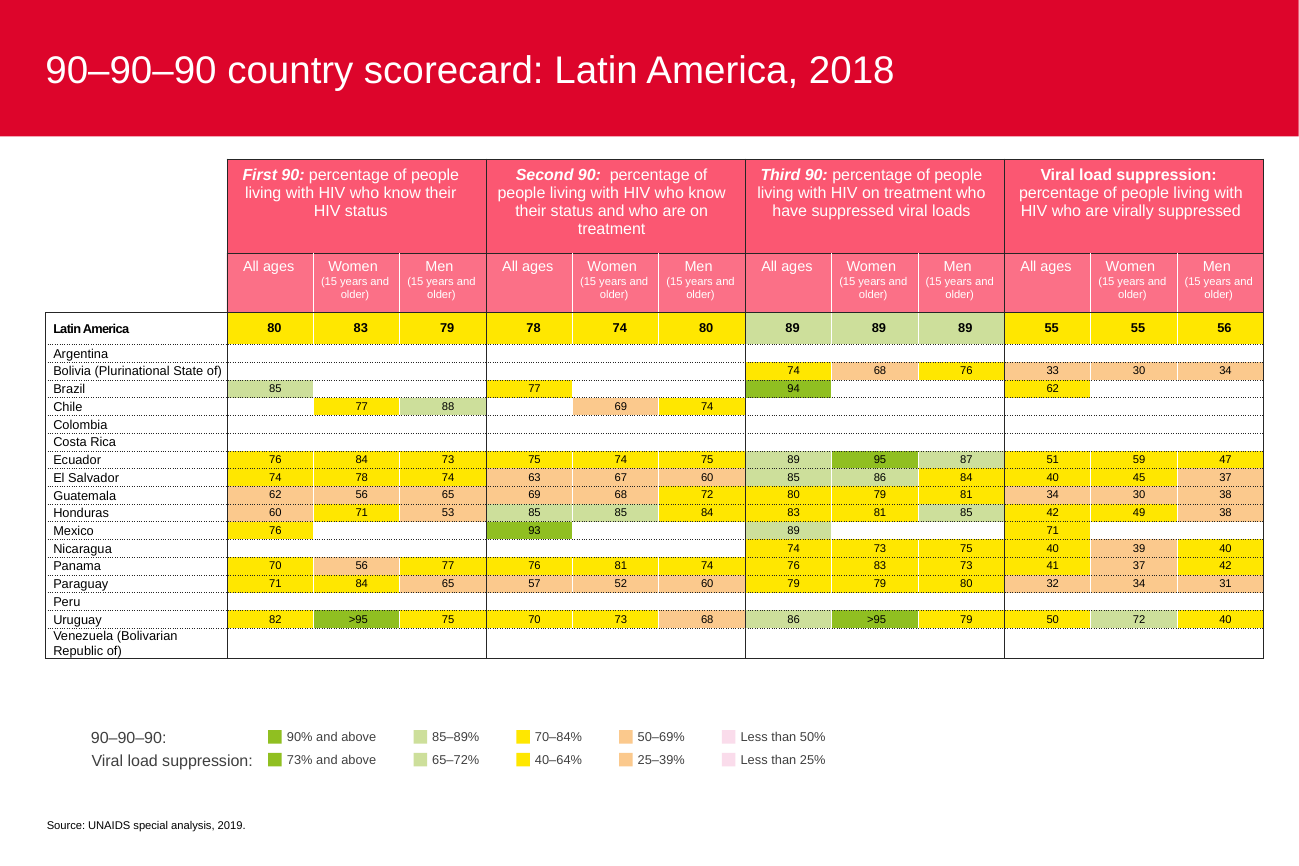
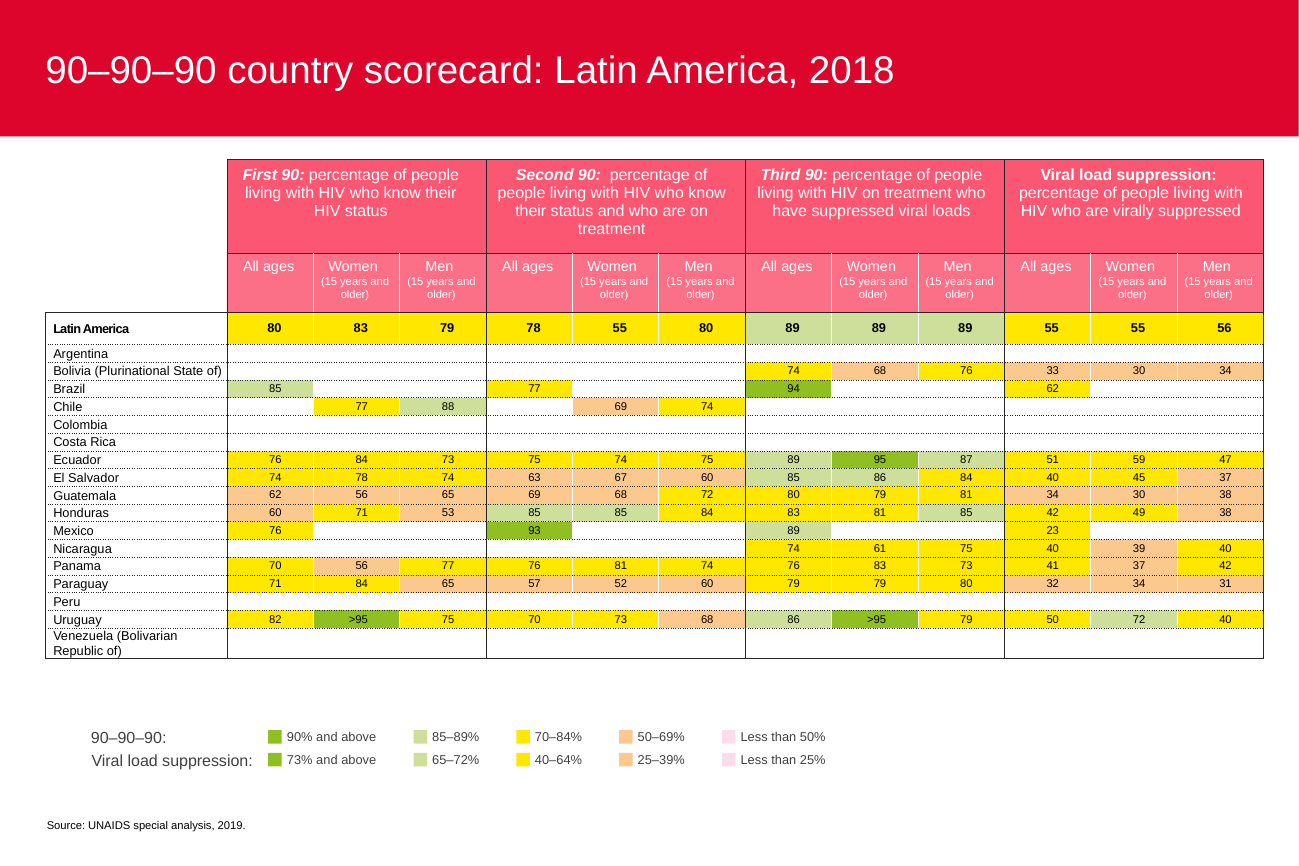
79 78 74: 74 -> 55 (620, 329)
89 71: 71 -> 23 (1053, 531)
74 73: 73 -> 61 (880, 548)
